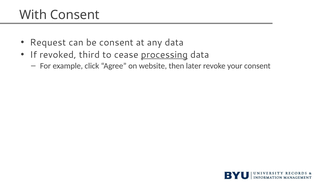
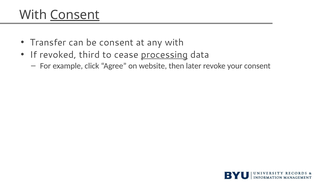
Consent underline: none -> present (75, 15)
Request: Request -> Transfer (48, 43)
any data: data -> with (174, 43)
